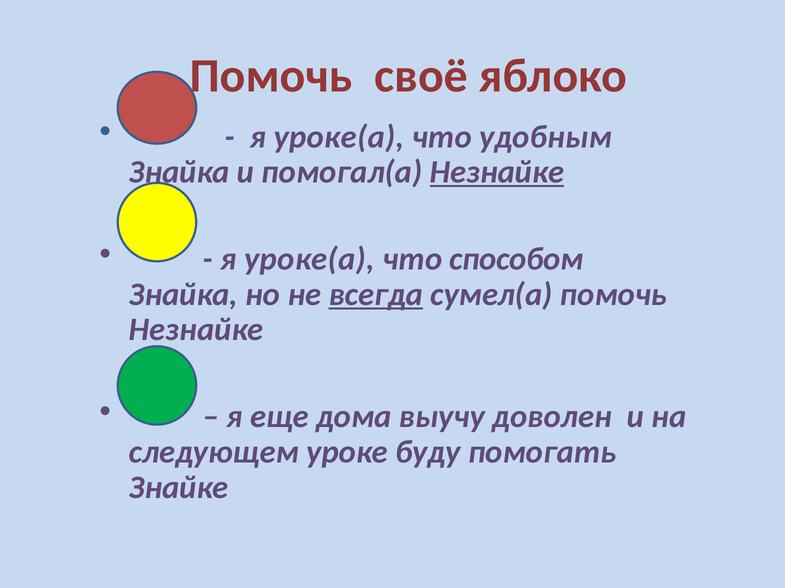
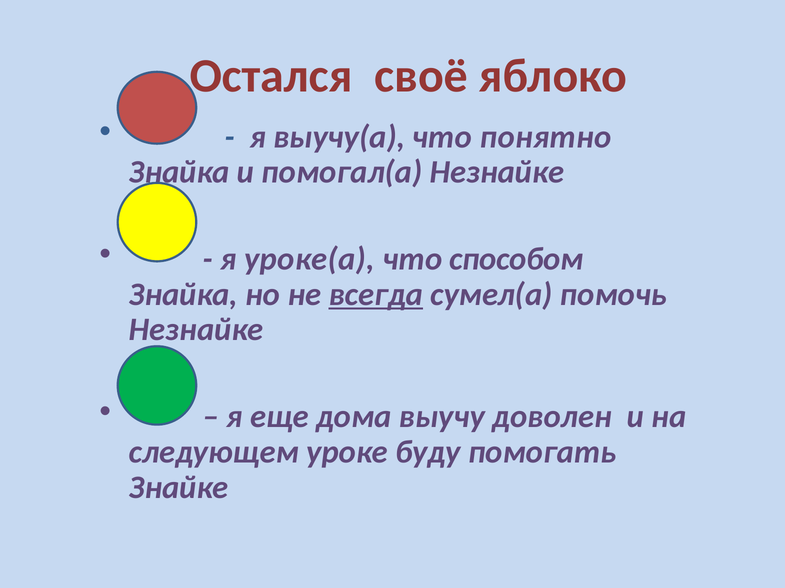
Помочь: Помочь -> Остался (271, 76)
уроке(а: уроке(а -> выучу(а (339, 137)
удобным: удобным -> понятно (546, 137)
Незнайке underline: present -> none (497, 172)
